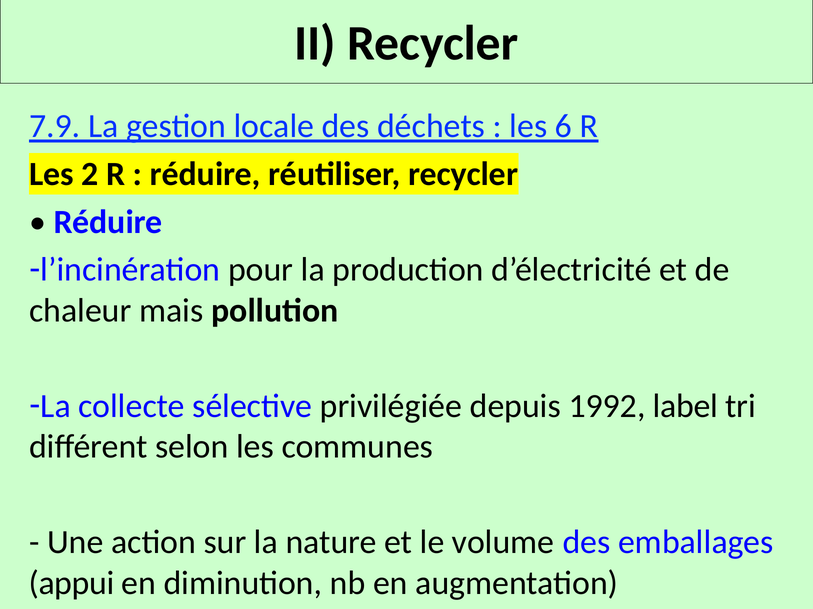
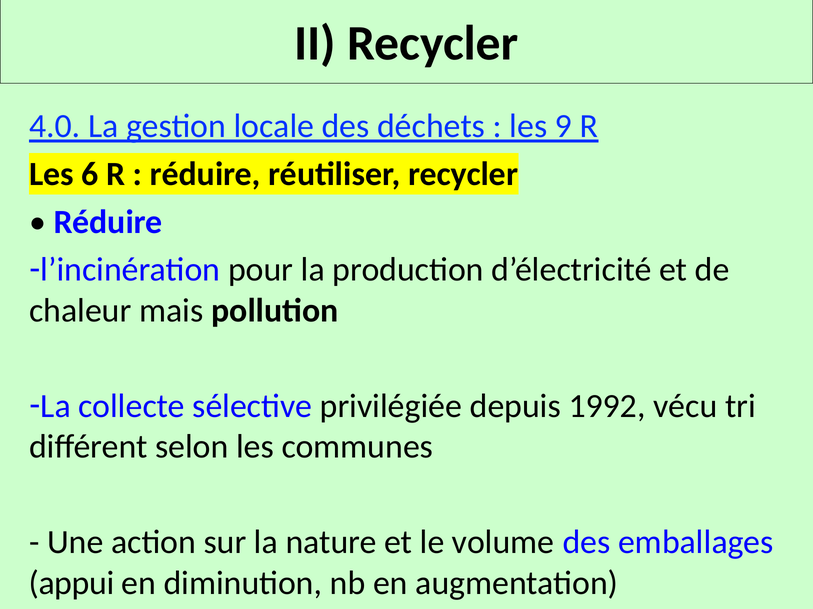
7.9: 7.9 -> 4.0 (55, 126)
6: 6 -> 9 (563, 126)
2: 2 -> 6 (90, 174)
label: label -> vécu (685, 407)
